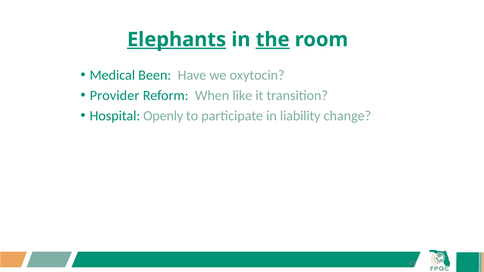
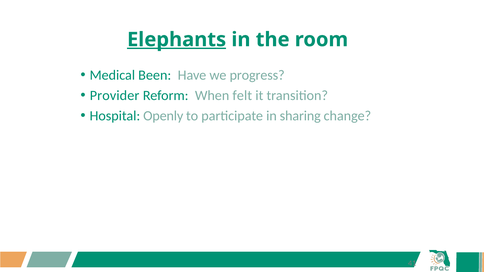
the underline: present -> none (273, 40)
oxytocin: oxytocin -> progress (257, 75)
like: like -> felt (242, 96)
liability: liability -> sharing (300, 116)
